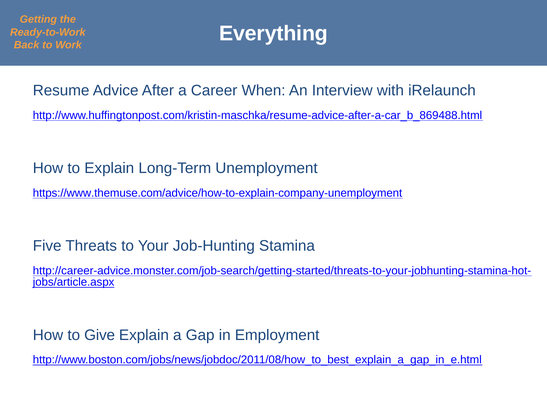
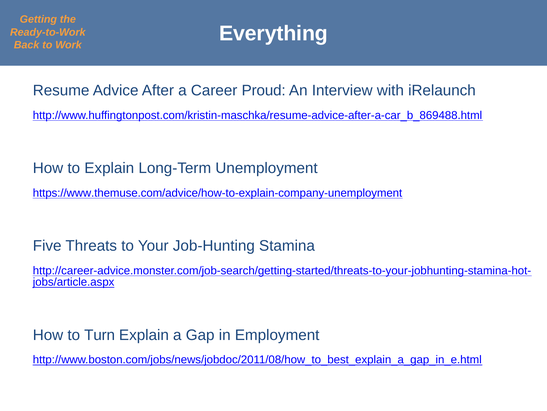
When: When -> Proud (264, 90)
Give: Give -> Turn (100, 334)
